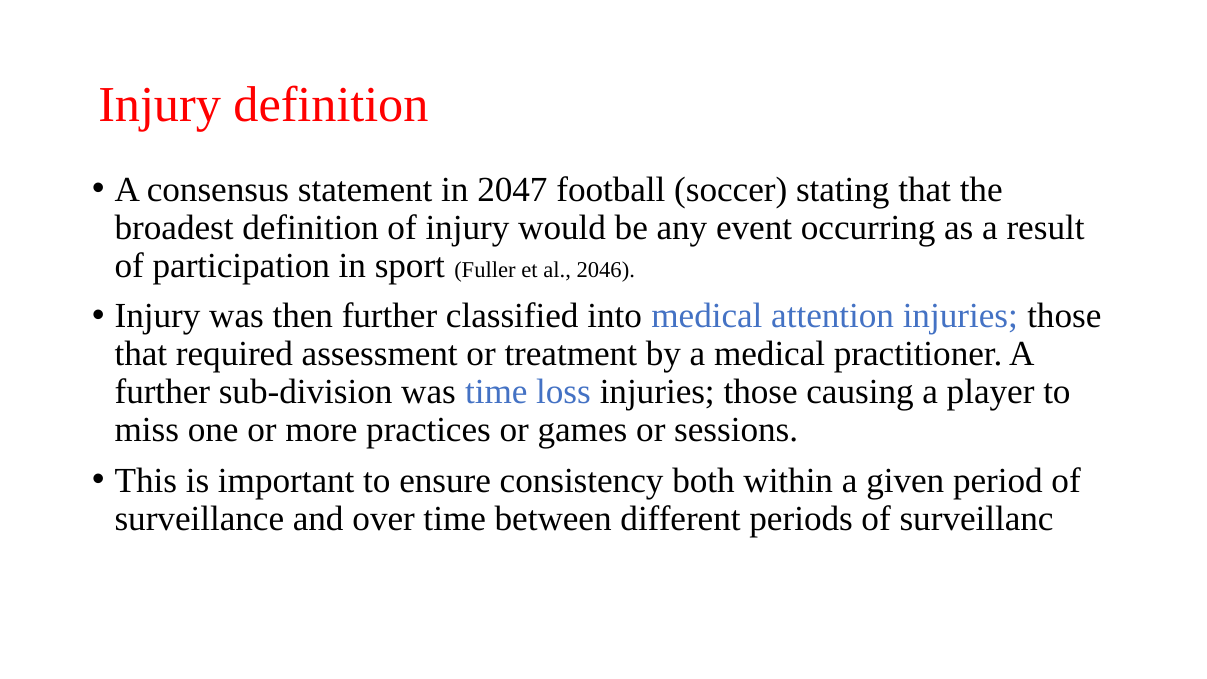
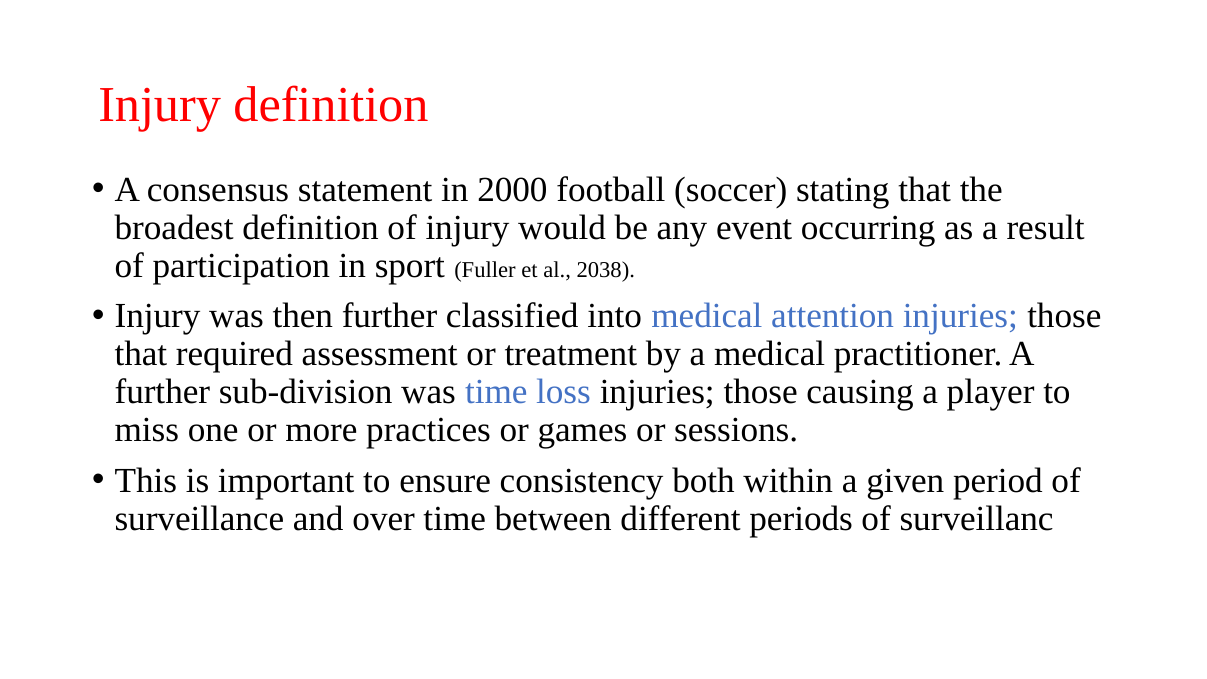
2047: 2047 -> 2000 (512, 190)
2046: 2046 -> 2038 (606, 270)
